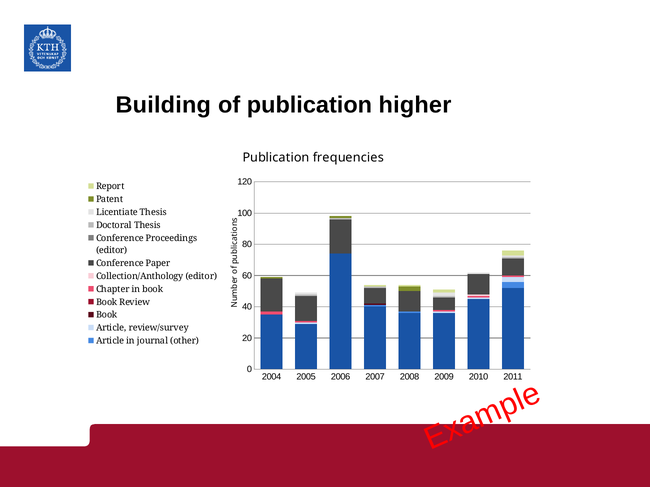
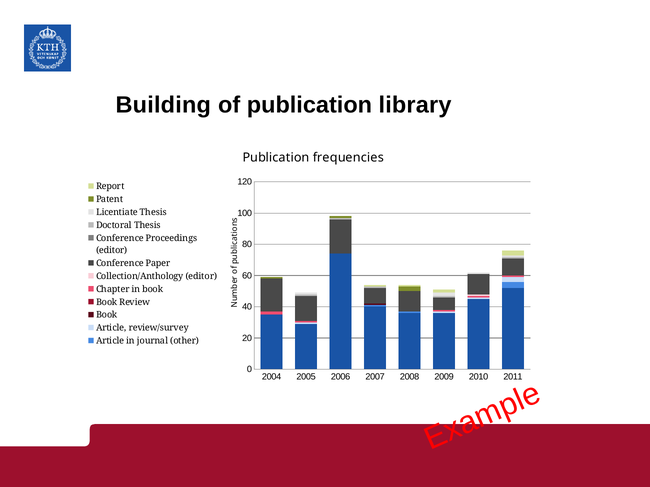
higher: higher -> library (415, 105)
